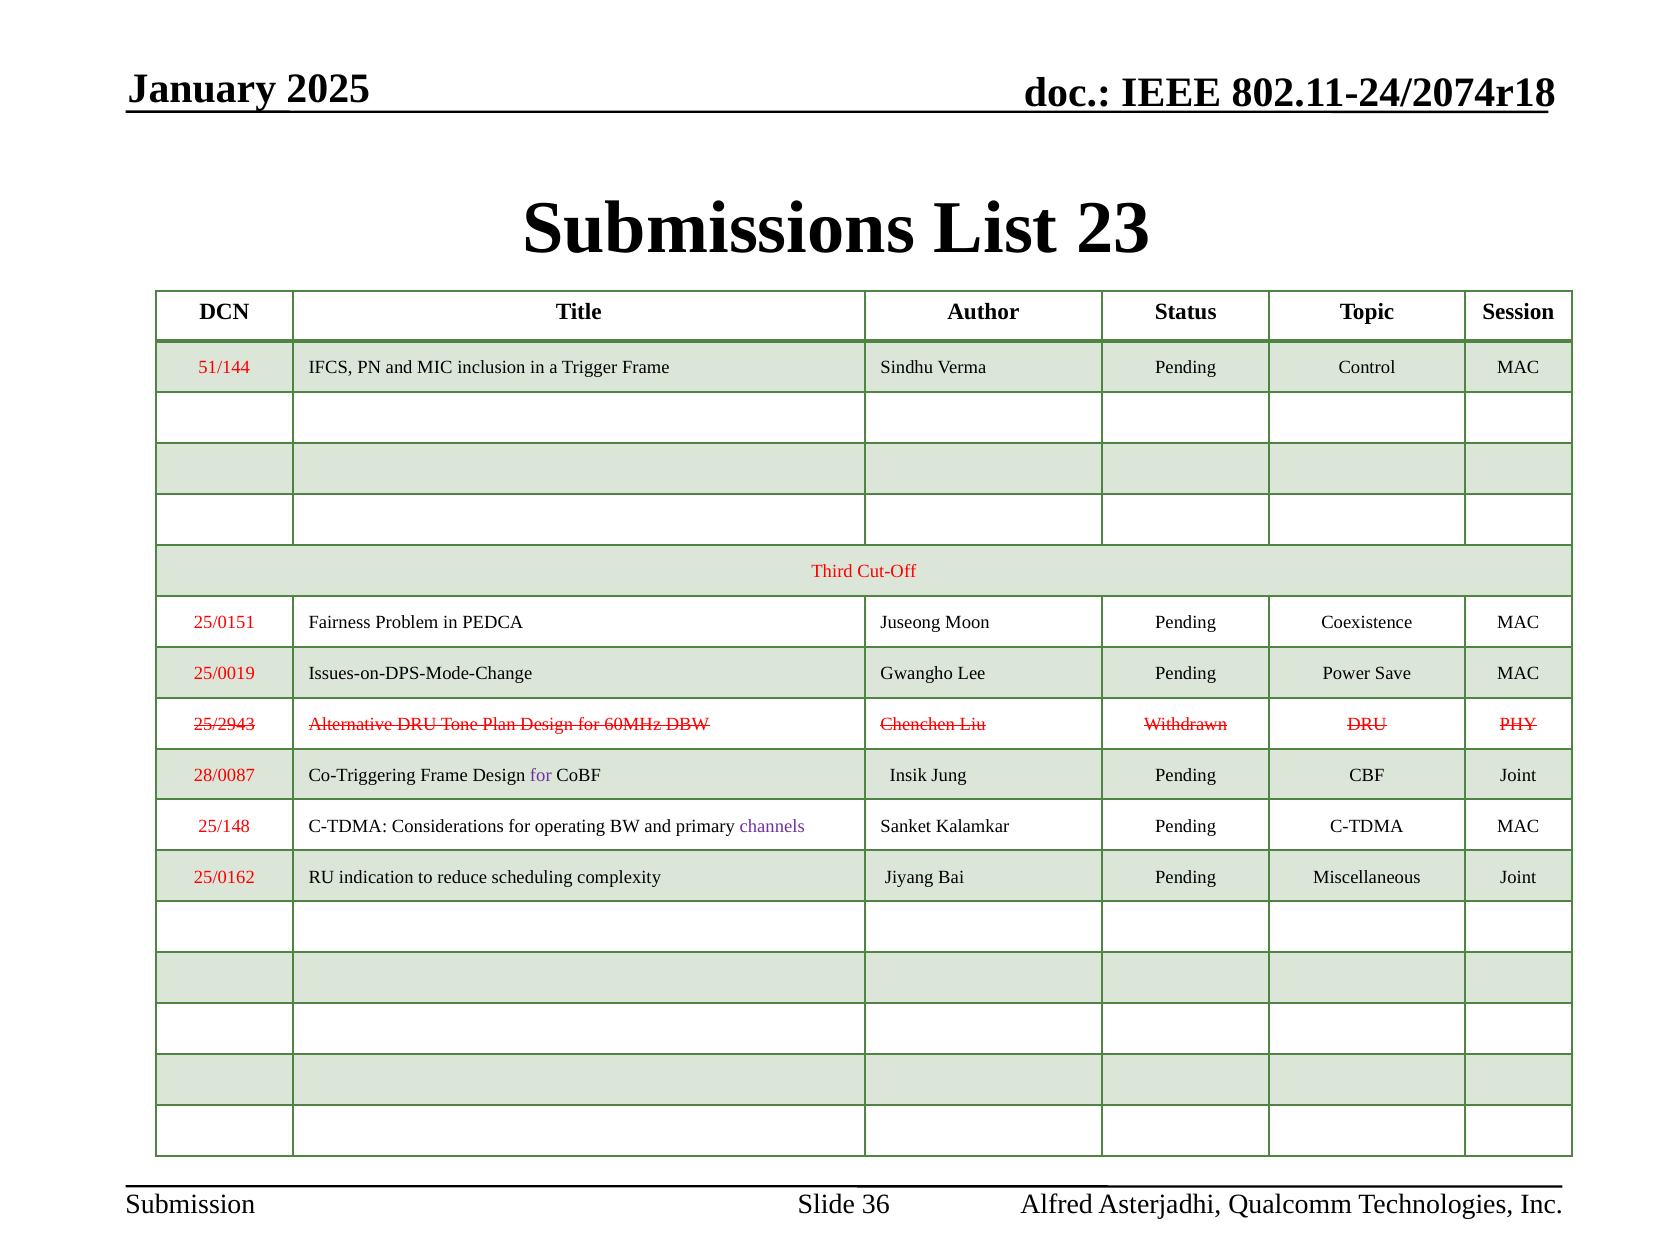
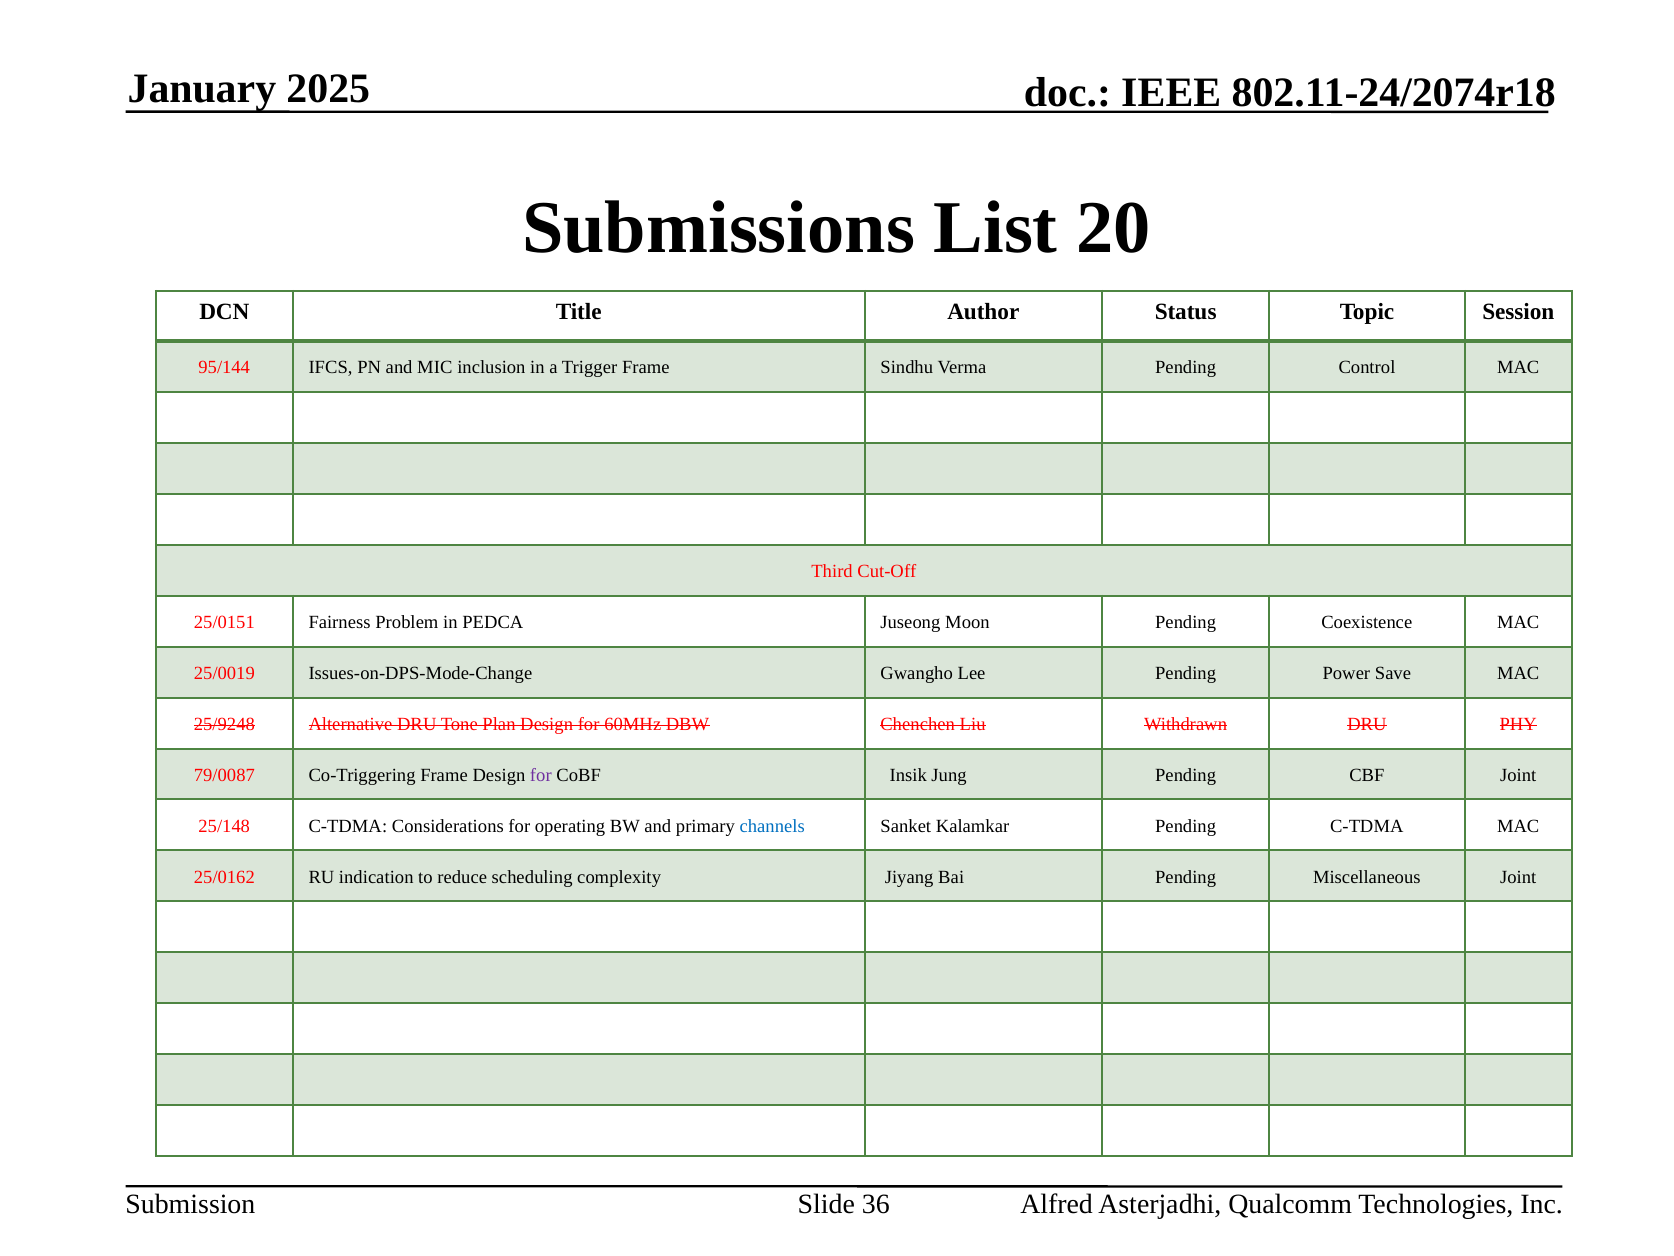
23: 23 -> 20 (1114, 228)
51/144: 51/144 -> 95/144 (224, 367)
25/2943: 25/2943 -> 25/9248 (224, 724)
28/0087: 28/0087 -> 79/0087 (224, 775)
channels colour: purple -> blue (772, 826)
